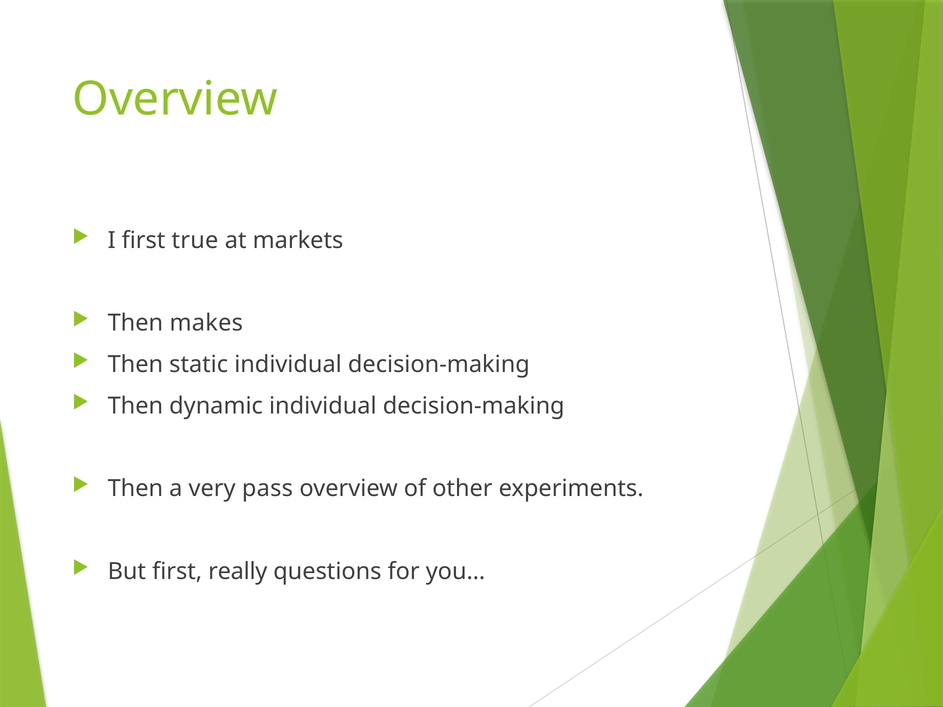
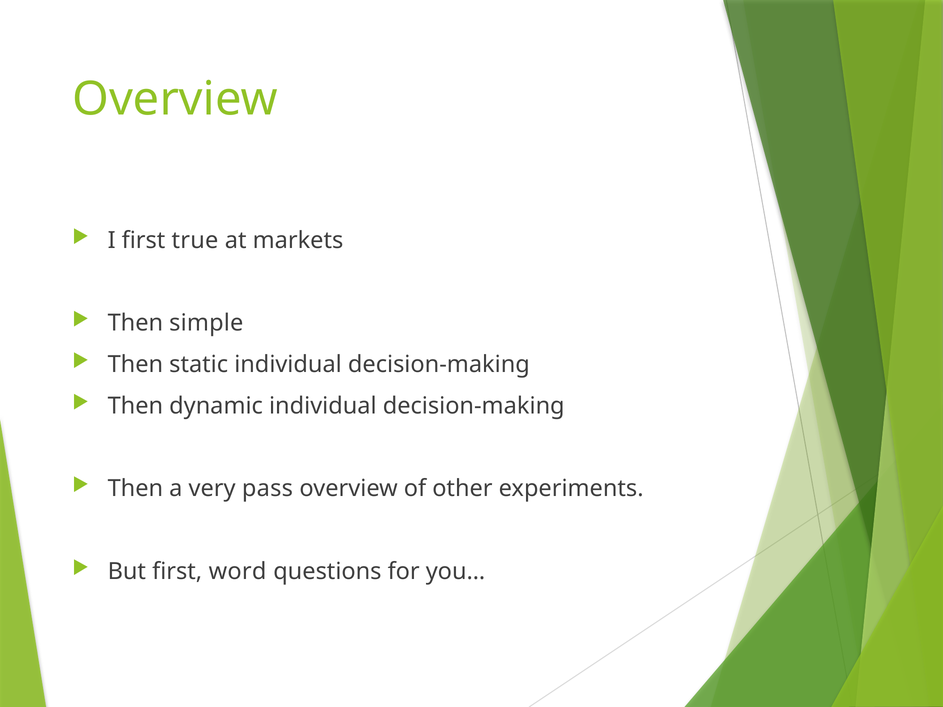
makes: makes -> simple (206, 323)
really: really -> word (238, 572)
